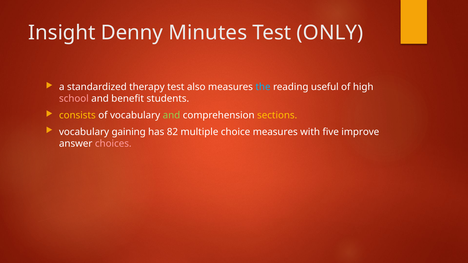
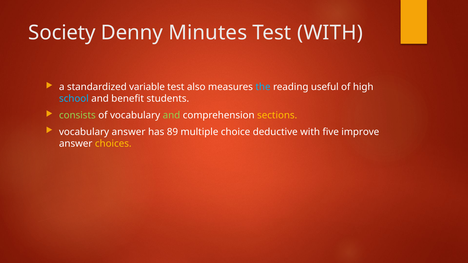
Insight: Insight -> Society (62, 33)
Test ONLY: ONLY -> WITH (330, 33)
therapy: therapy -> variable (147, 87)
school colour: pink -> light blue (74, 99)
consists colour: yellow -> light green (77, 115)
vocabulary gaining: gaining -> answer (129, 132)
82: 82 -> 89 (172, 132)
choice measures: measures -> deductive (275, 132)
choices colour: pink -> yellow (113, 144)
